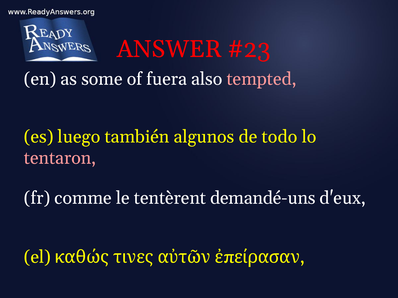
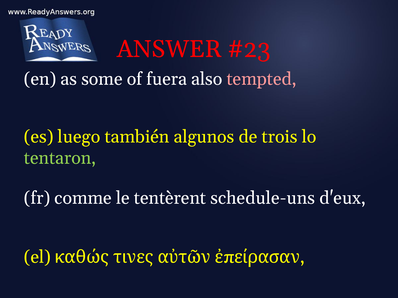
todo: todo -> trois (280, 137)
tentaron colour: pink -> light green (60, 158)
demandé-uns: demandé-uns -> schedule-uns (263, 198)
